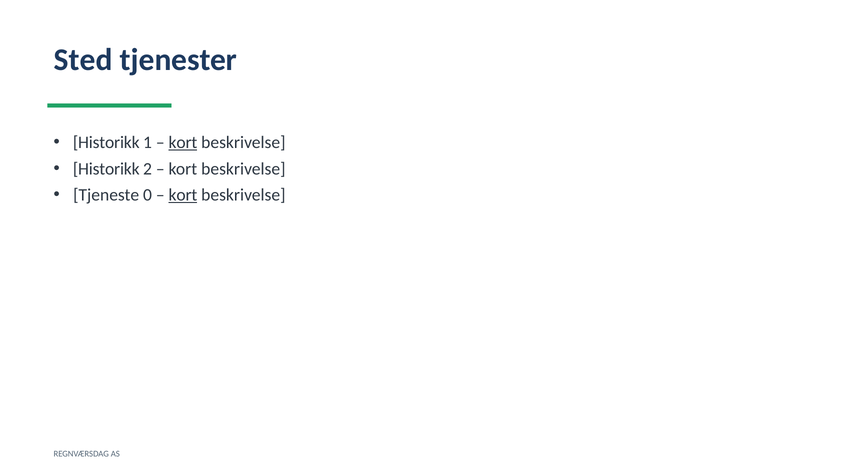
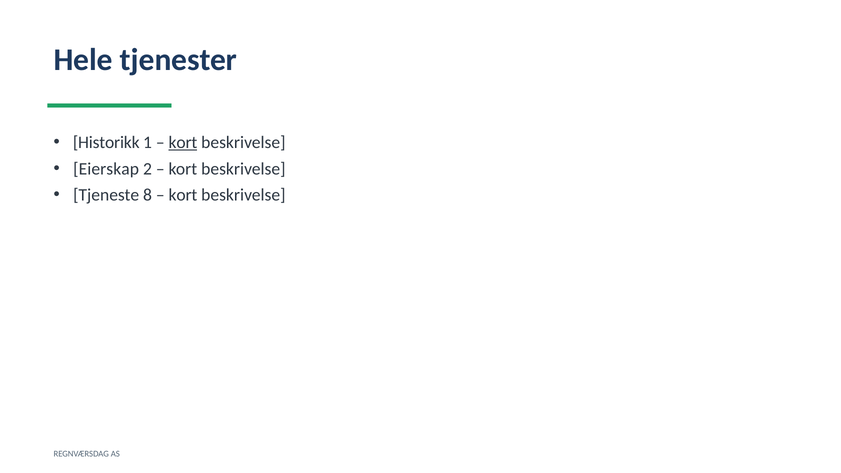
Sted: Sted -> Hele (83, 60)
Historikk: Historikk -> Eierskap (106, 169)
0: 0 -> 8 (147, 195)
kort underline: present -> none (183, 195)
